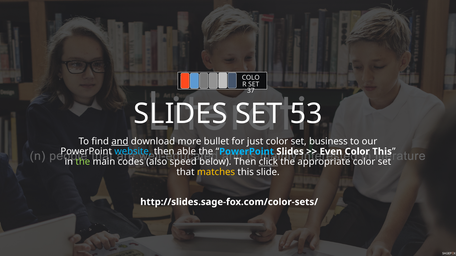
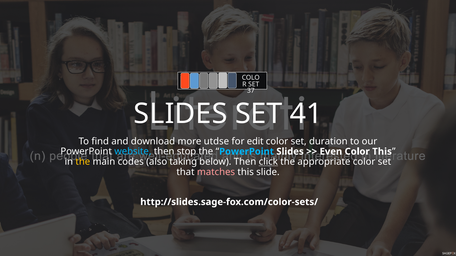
53: 53 -> 41 (306, 114)
and underline: present -> none (120, 142)
bullet: bullet -> utdse (216, 142)
just: just -> edit (255, 142)
business: business -> duration (328, 142)
able: able -> stop (187, 152)
the colour: light green -> yellow (83, 162)
speed: speed -> taking (183, 162)
matches colour: yellow -> pink (216, 172)
